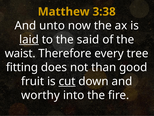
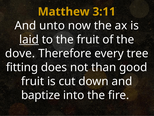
3:38: 3:38 -> 3:11 (104, 12)
the said: said -> fruit (88, 39)
waist: waist -> dove (20, 53)
cut underline: present -> none (67, 81)
worthy: worthy -> baptize (41, 95)
